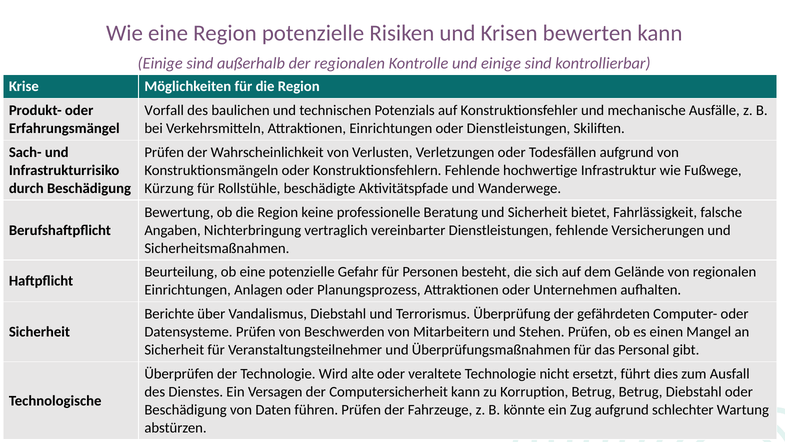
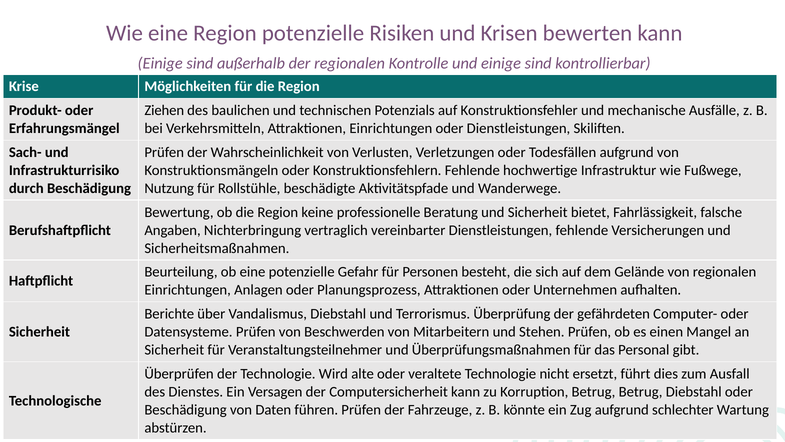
Vorfall: Vorfall -> Ziehen (164, 110)
Kürzung: Kürzung -> Nutzung (169, 188)
